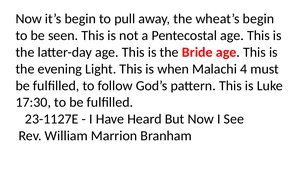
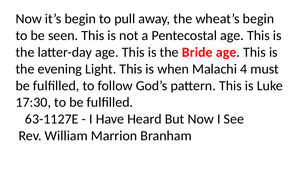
23-1127E: 23-1127E -> 63-1127E (52, 119)
